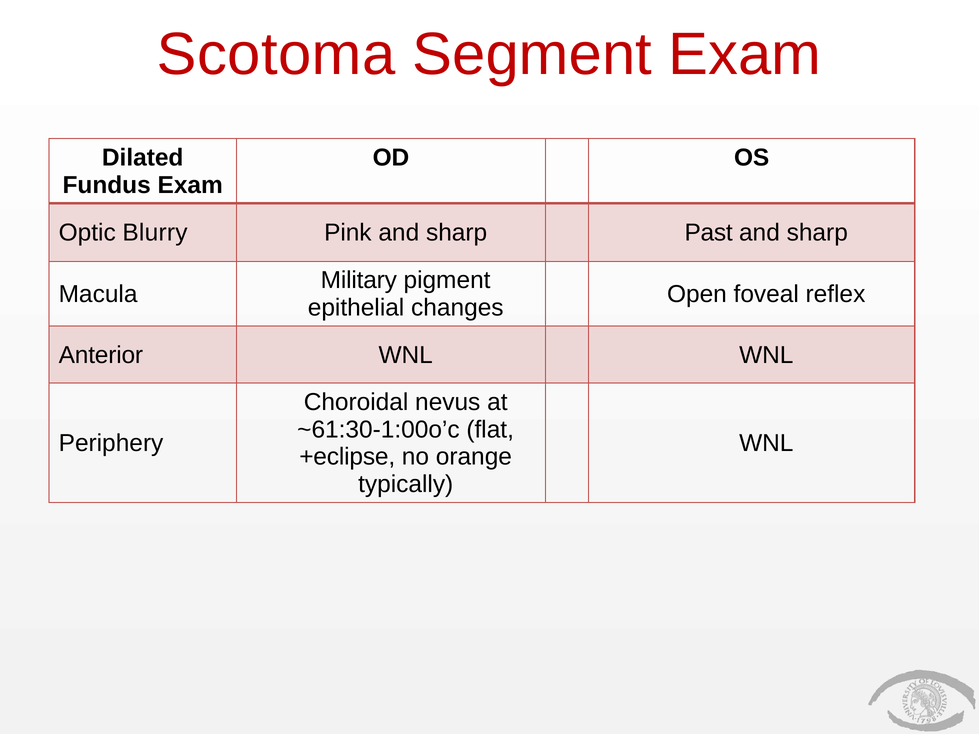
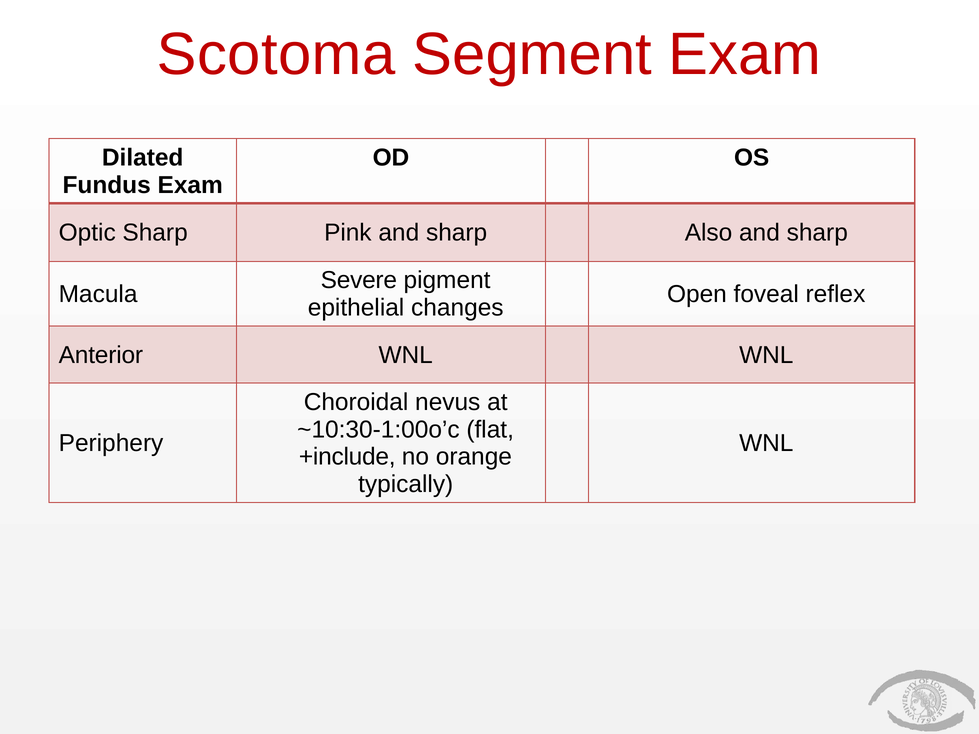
Optic Blurry: Blurry -> Sharp (155, 233)
Past: Past -> Also (709, 233)
Military: Military -> Severe (359, 280)
~61:30-1:00o’c: ~61:30-1:00o’c -> ~10:30-1:00o’c (378, 430)
+eclipse: +eclipse -> +include (347, 457)
